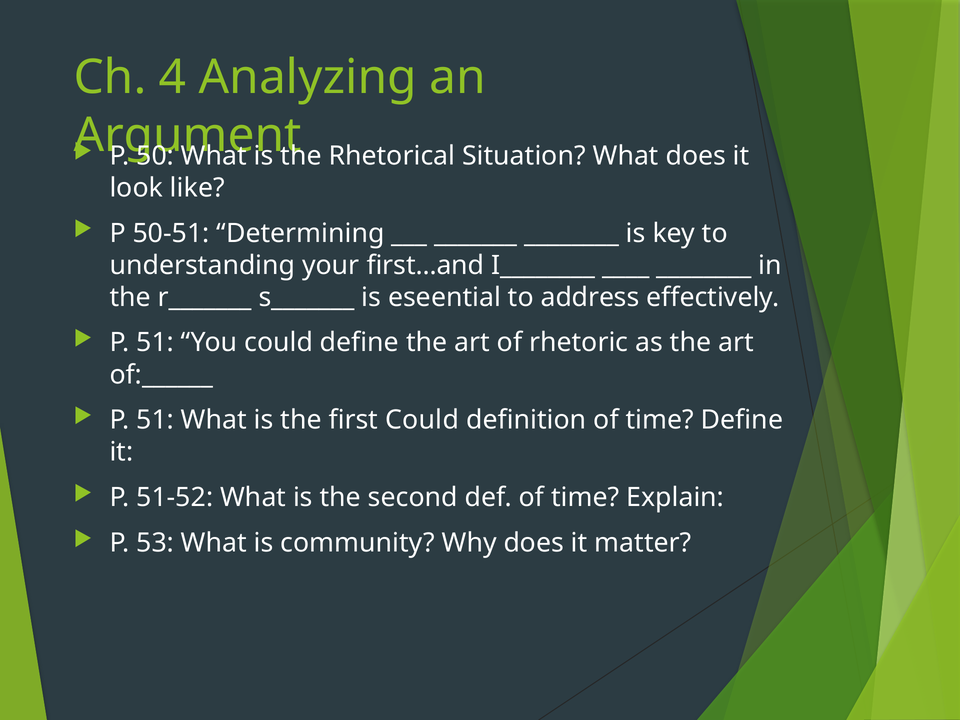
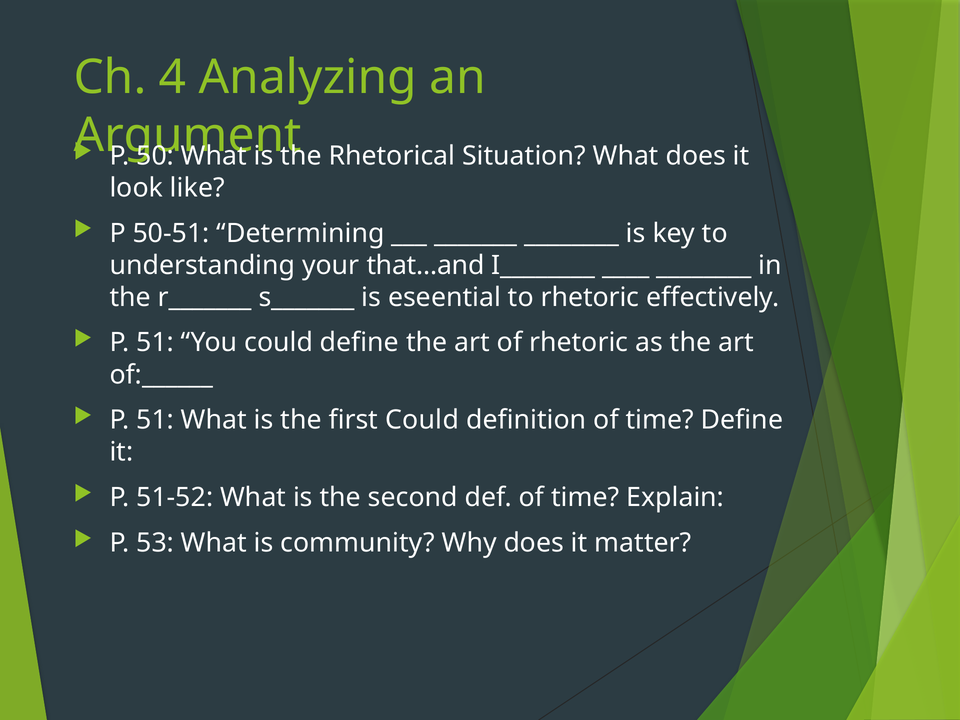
first…and: first…and -> that…and (425, 265)
to address: address -> rhetoric (590, 297)
